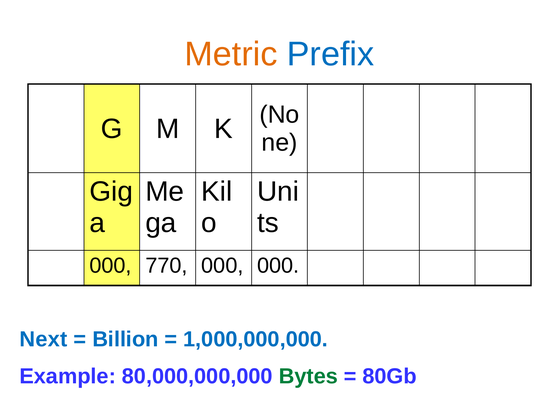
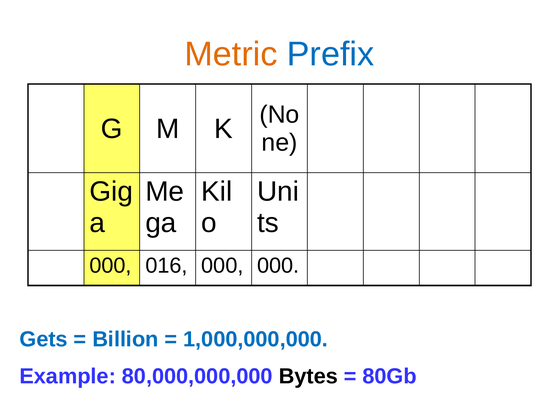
770: 770 -> 016 (166, 265)
Next: Next -> Gets (44, 339)
Bytes colour: green -> black (308, 376)
